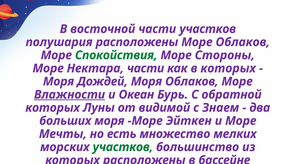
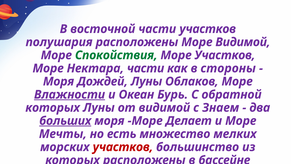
Море Облаков: Облаков -> Видимой (243, 42)
Море Стороны: Стороны -> Участков (225, 55)
в которых: которых -> стороны (228, 68)
Дождей Моря: Моря -> Луны (147, 81)
больших underline: none -> present (65, 121)
Море Эйткен: Эйткен -> Делает (189, 121)
участков colour: green -> red (123, 147)
